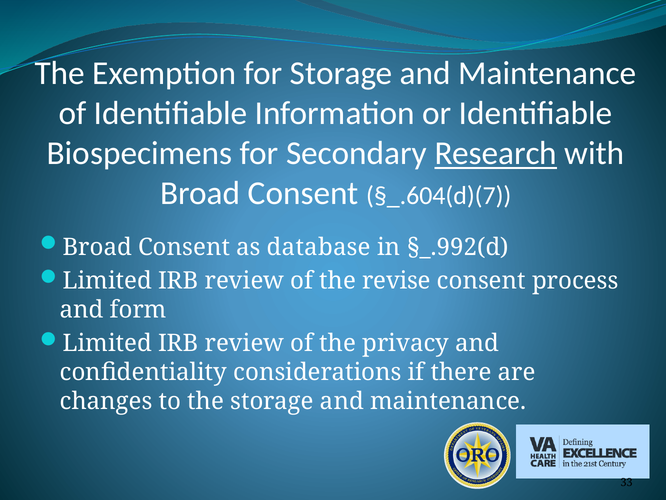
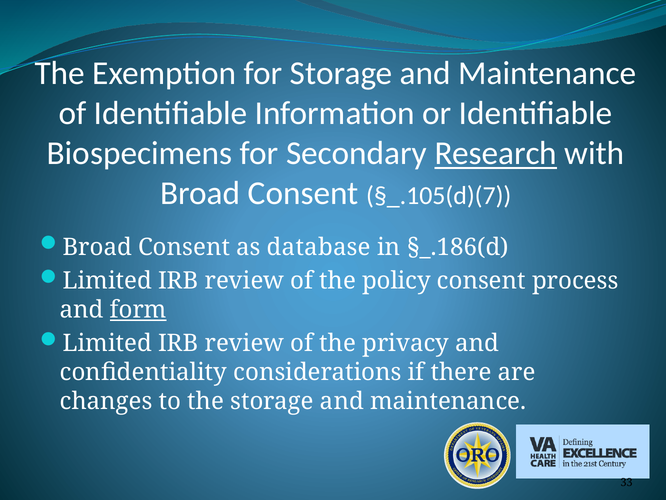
§_.604(d)(7: §_.604(d)(7 -> §_.105(d)(7 (439, 196)
§_.992(d: §_.992(d -> §_.186(d (458, 247)
revise: revise -> policy (397, 281)
form underline: none -> present (138, 309)
